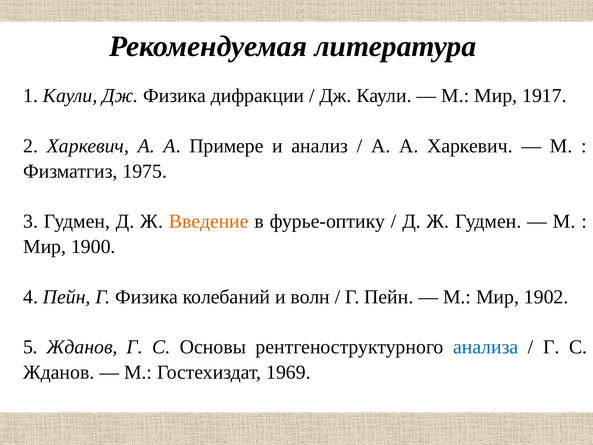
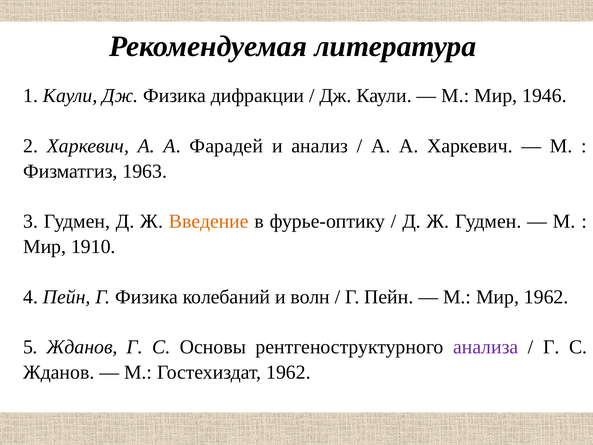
1917: 1917 -> 1946 (544, 96)
Примере: Примере -> Фарадей (226, 146)
1975: 1975 -> 1963 (145, 171)
1900: 1900 -> 1910 (93, 246)
Мир 1902: 1902 -> 1962 (546, 297)
анализа colour: blue -> purple (486, 347)
Гостехиздат 1969: 1969 -> 1962 (288, 372)
